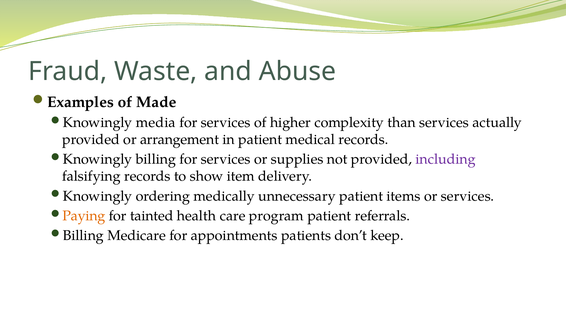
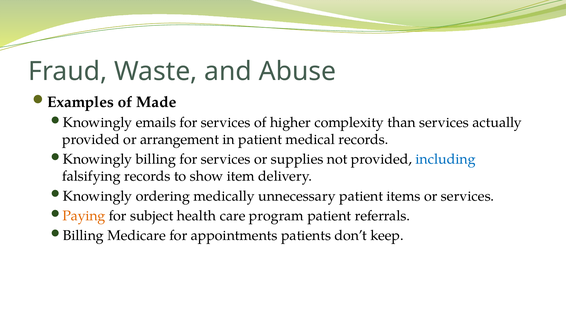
media: media -> emails (156, 123)
including colour: purple -> blue (446, 159)
tainted: tainted -> subject (152, 216)
